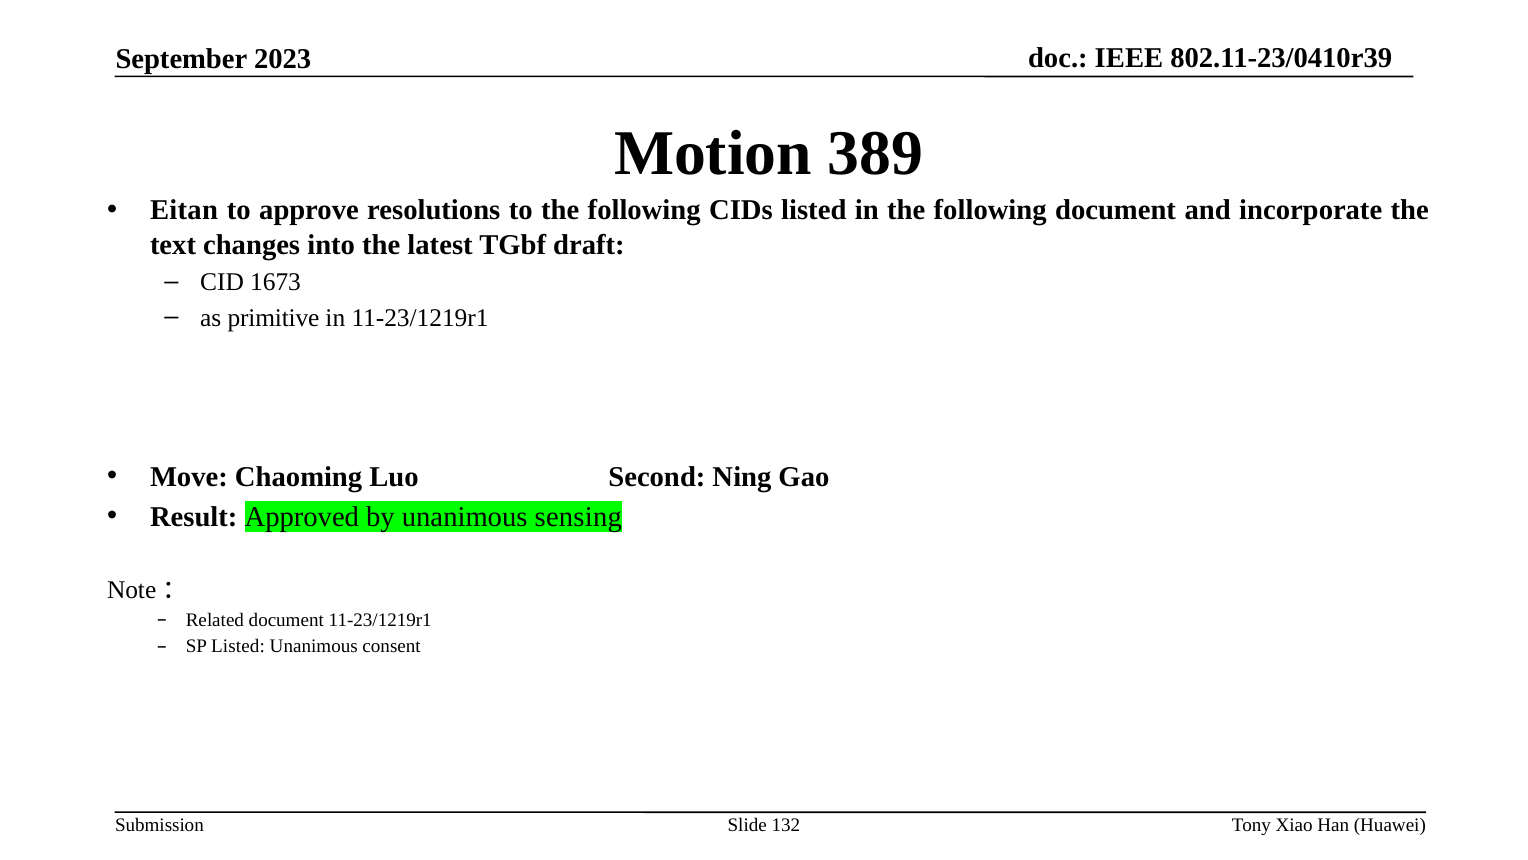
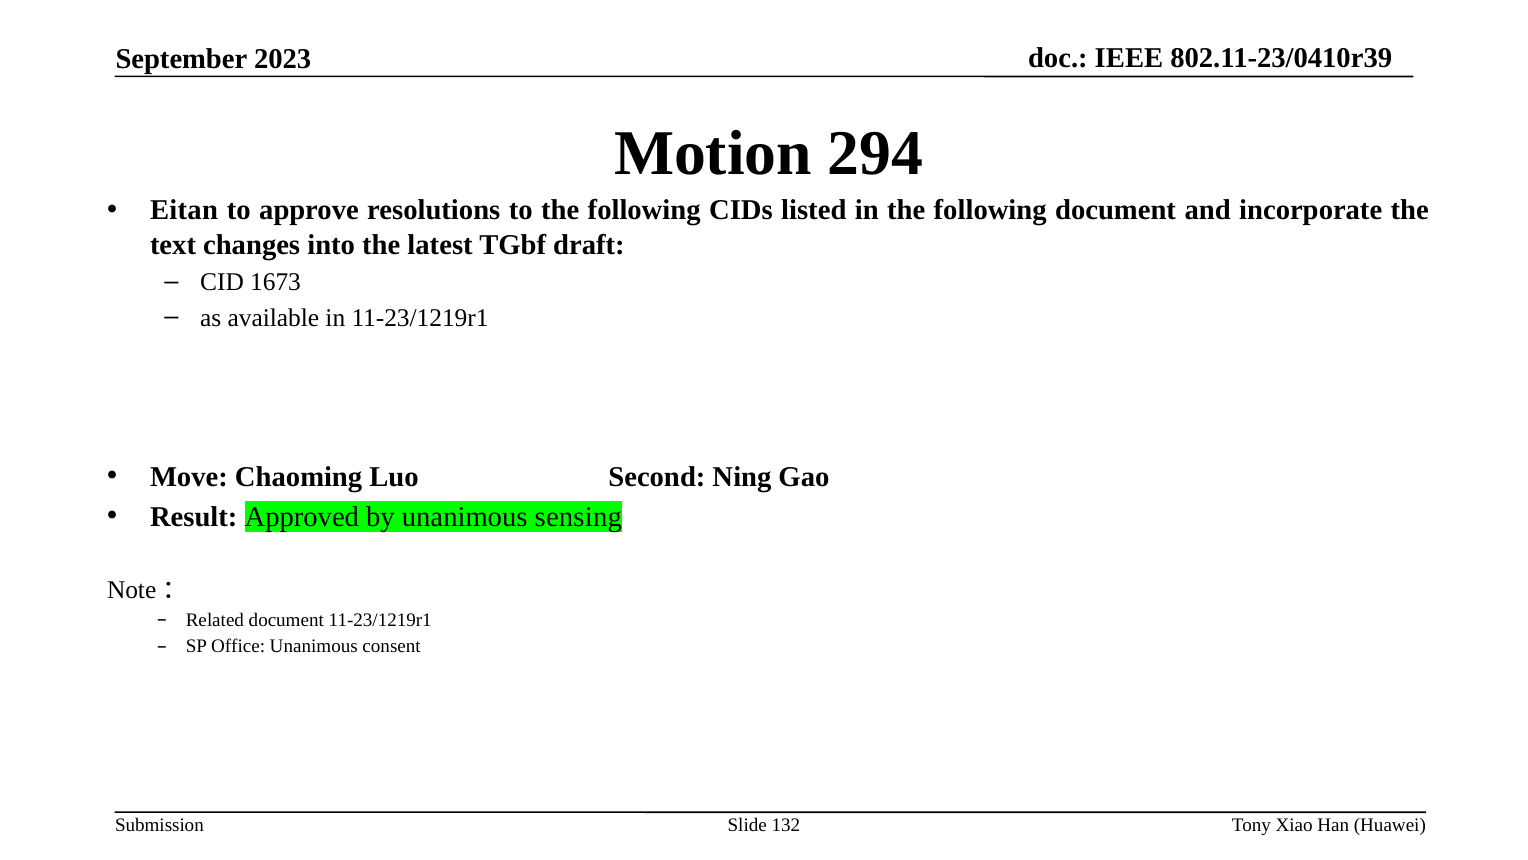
389: 389 -> 294 (875, 153)
primitive: primitive -> available (273, 318)
SP Listed: Listed -> Office (238, 646)
